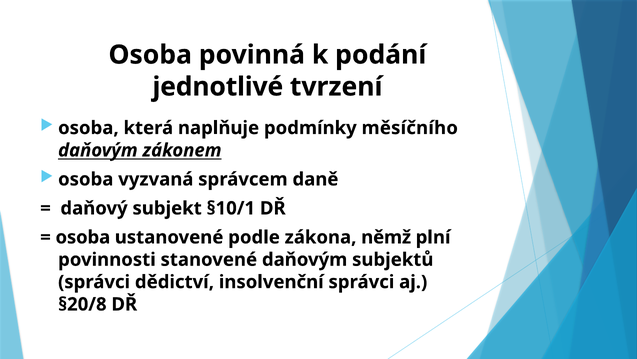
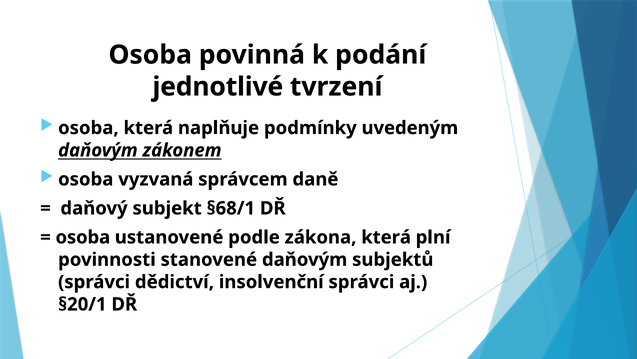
měsíčního: měsíčního -> uvedeným (410, 128)
§10/1: §10/1 -> §68/1 (231, 208)
zákona němž: němž -> která (386, 237)
§20/8: §20/8 -> §20/1 (82, 304)
